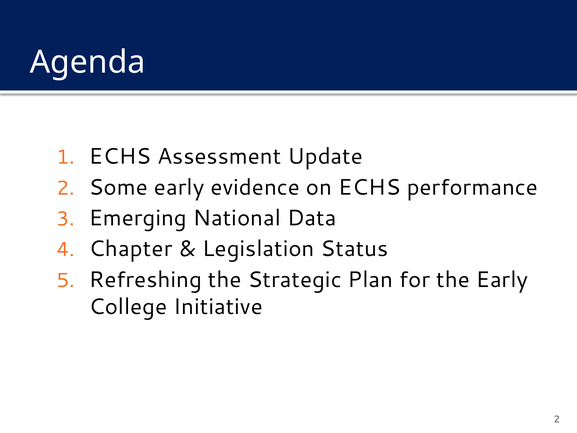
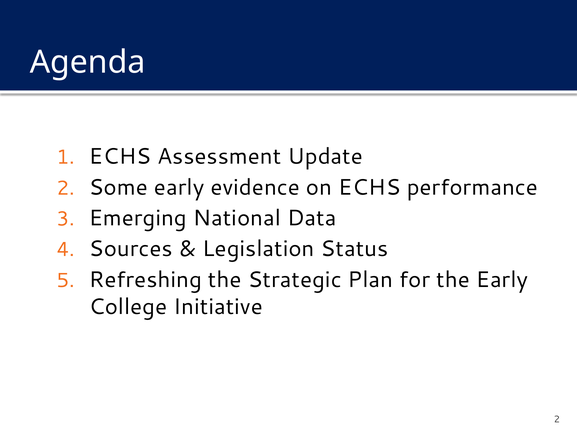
Chapter: Chapter -> Sources (131, 249)
